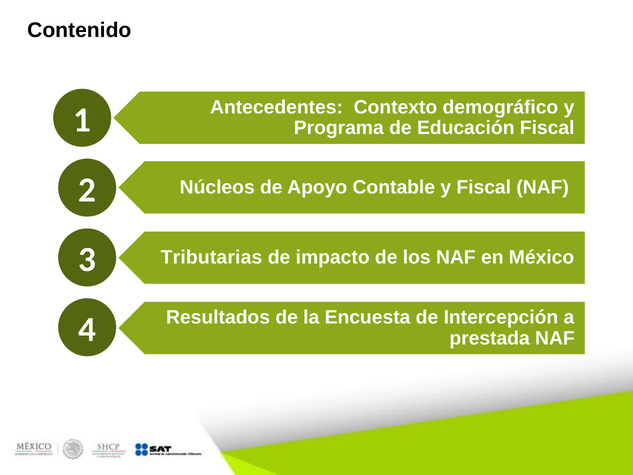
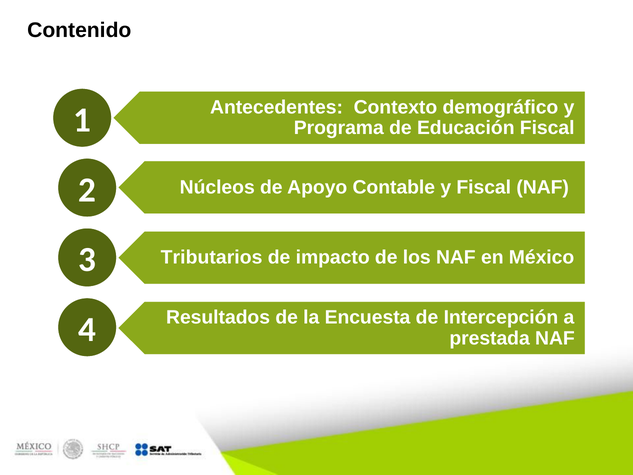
Tributarias: Tributarias -> Tributarios (212, 257)
